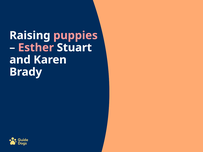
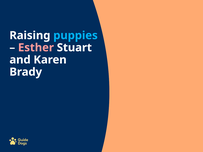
puppies colour: pink -> light blue (75, 35)
